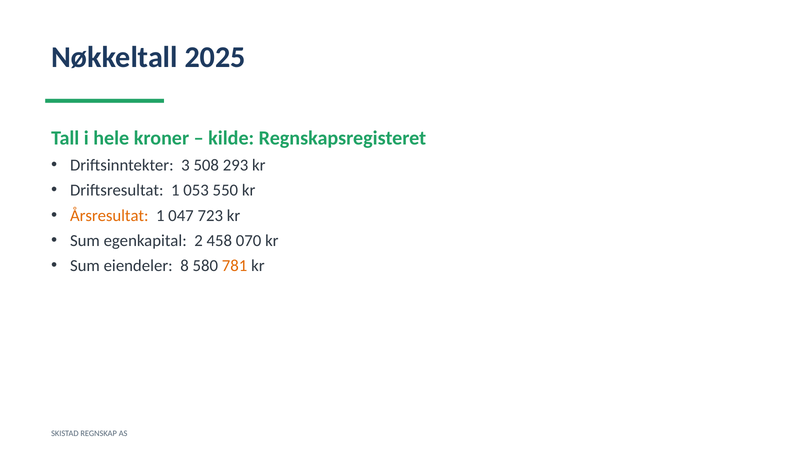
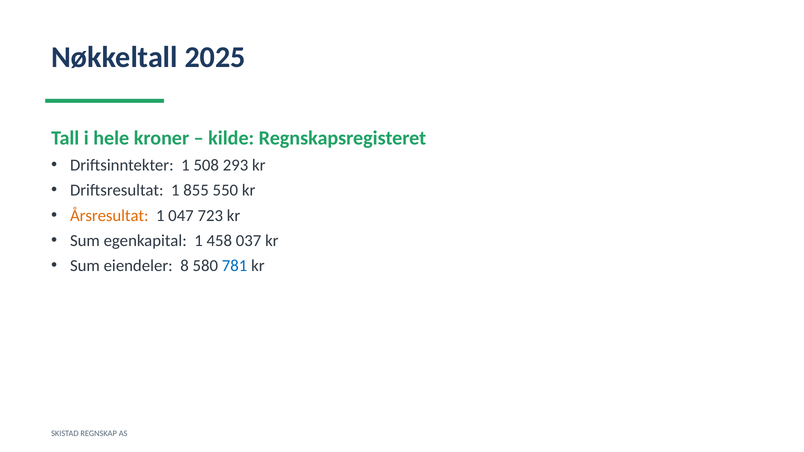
Driftsinntekter 3: 3 -> 1 (185, 165)
053: 053 -> 855 (196, 190)
egenkapital 2: 2 -> 1 (199, 241)
070: 070 -> 037 (249, 241)
781 colour: orange -> blue (235, 266)
